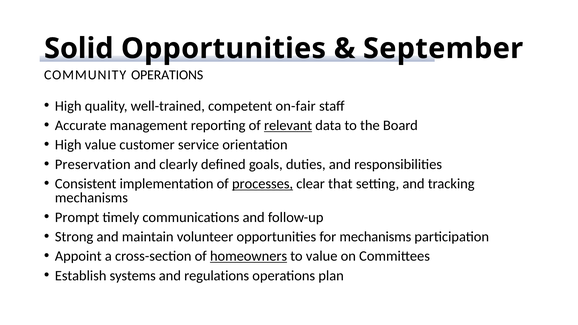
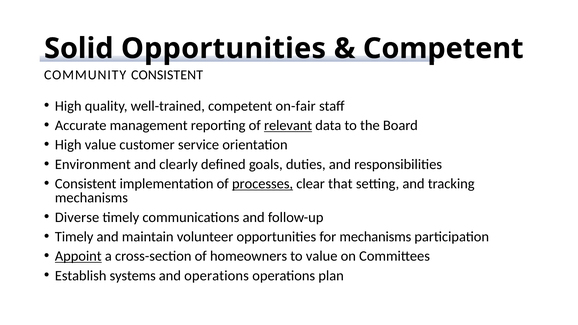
September: September -> Competent (443, 49)
COMMUNITY OPERATIONS: OPERATIONS -> CONSISTENT (167, 75)
Preservation: Preservation -> Environment (93, 164)
Prompt: Prompt -> Diverse (77, 217)
Strong: Strong -> Timely (74, 237)
Appoint underline: none -> present (78, 256)
homeowners underline: present -> none (249, 256)
and regulations: regulations -> operations (217, 276)
